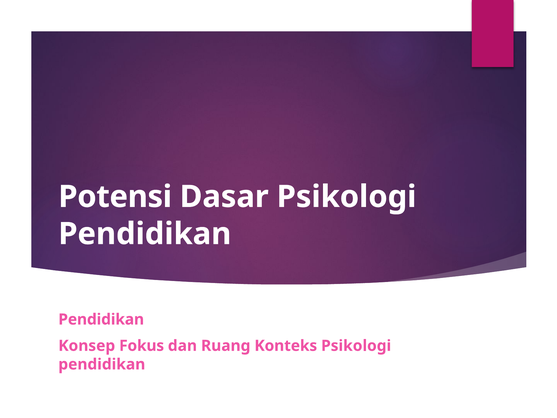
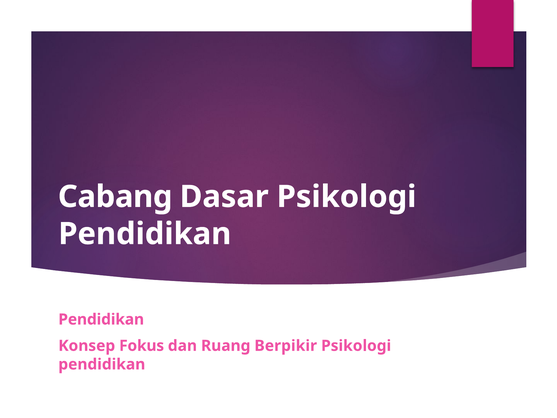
Potensi: Potensi -> Cabang (115, 197)
Konteks: Konteks -> Berpikir (286, 346)
